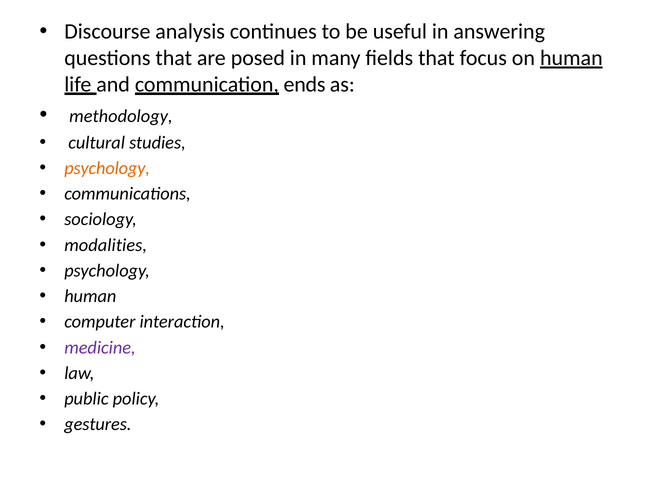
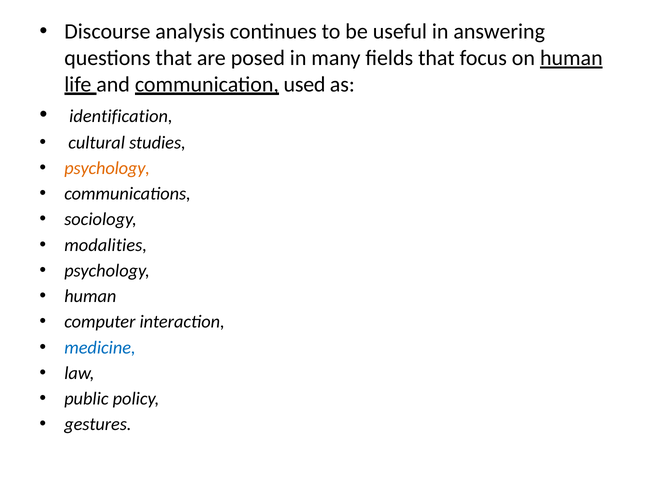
ends: ends -> used (305, 84)
methodology: methodology -> identification (121, 116)
medicine colour: purple -> blue (100, 348)
